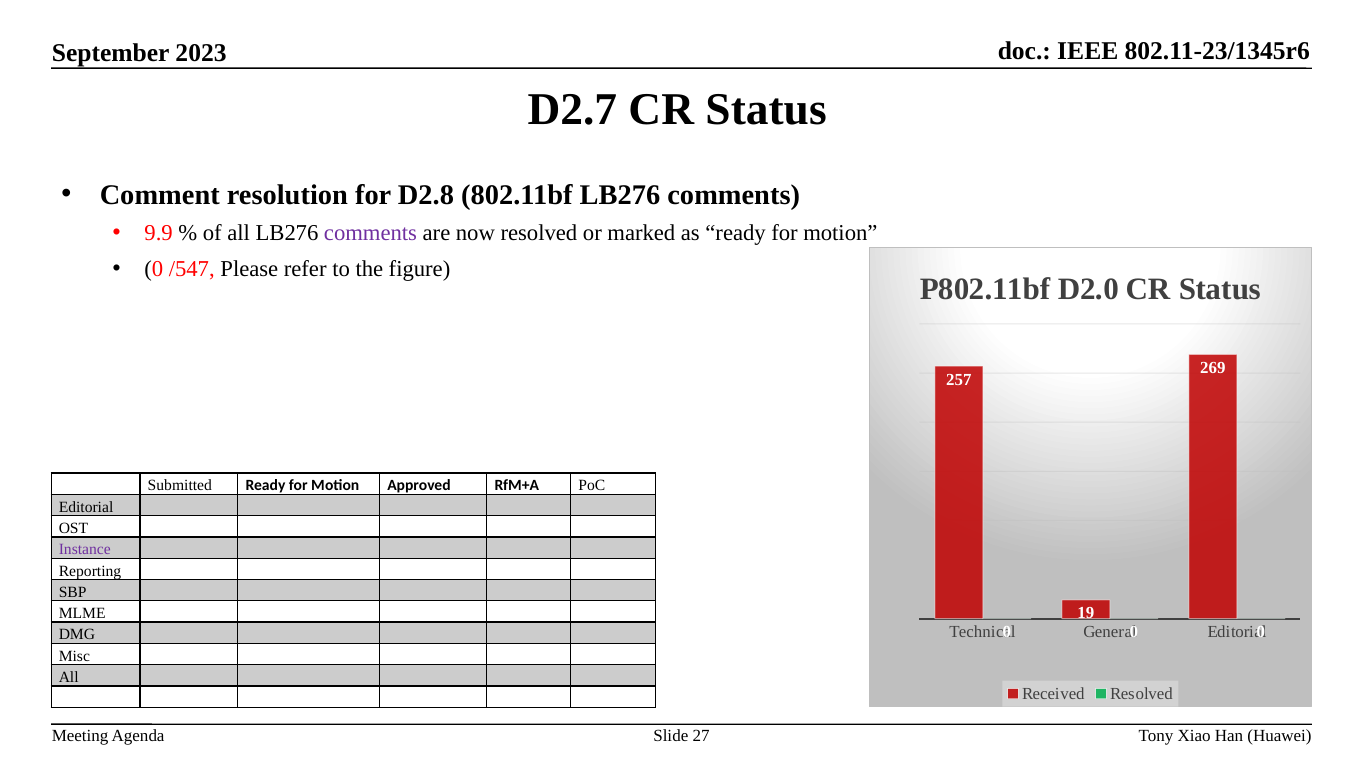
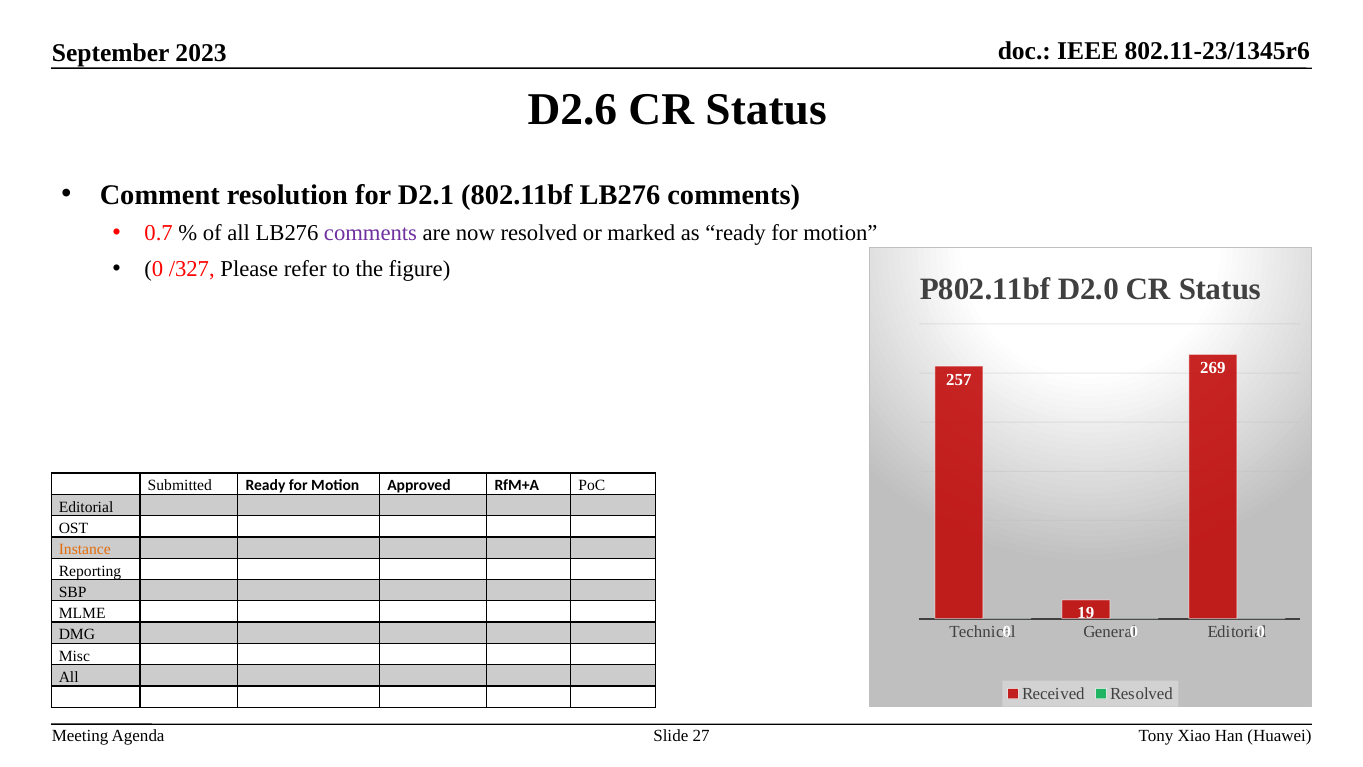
D2.7: D2.7 -> D2.6 (572, 110)
D2.8: D2.8 -> D2.1 (426, 195)
9.9: 9.9 -> 0.7 (159, 233)
/547: /547 -> /327 (192, 269)
Instance colour: purple -> orange (85, 549)
